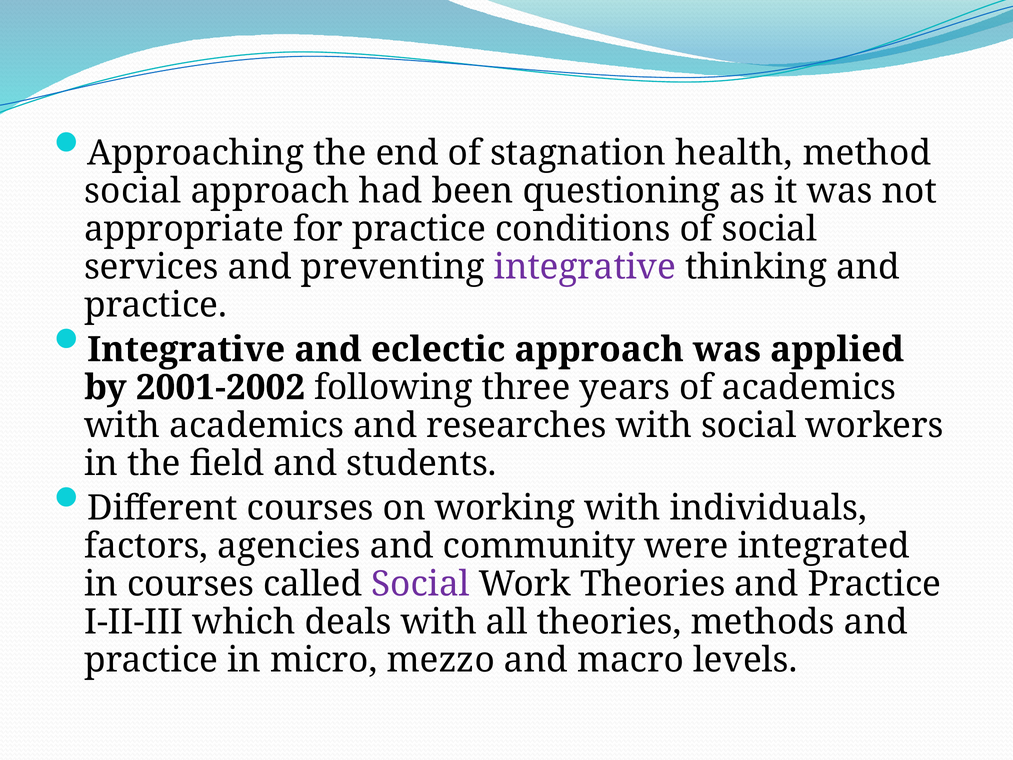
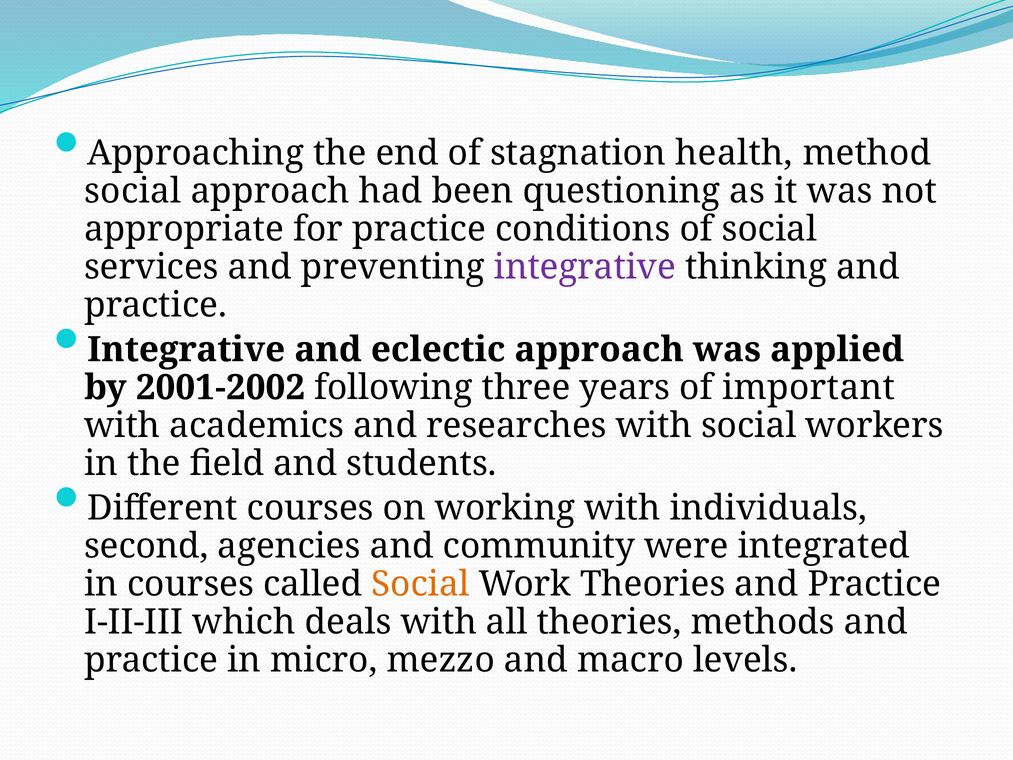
of academics: academics -> important (809, 387)
factors: factors -> second (146, 546)
Social colour: purple -> orange (421, 584)
